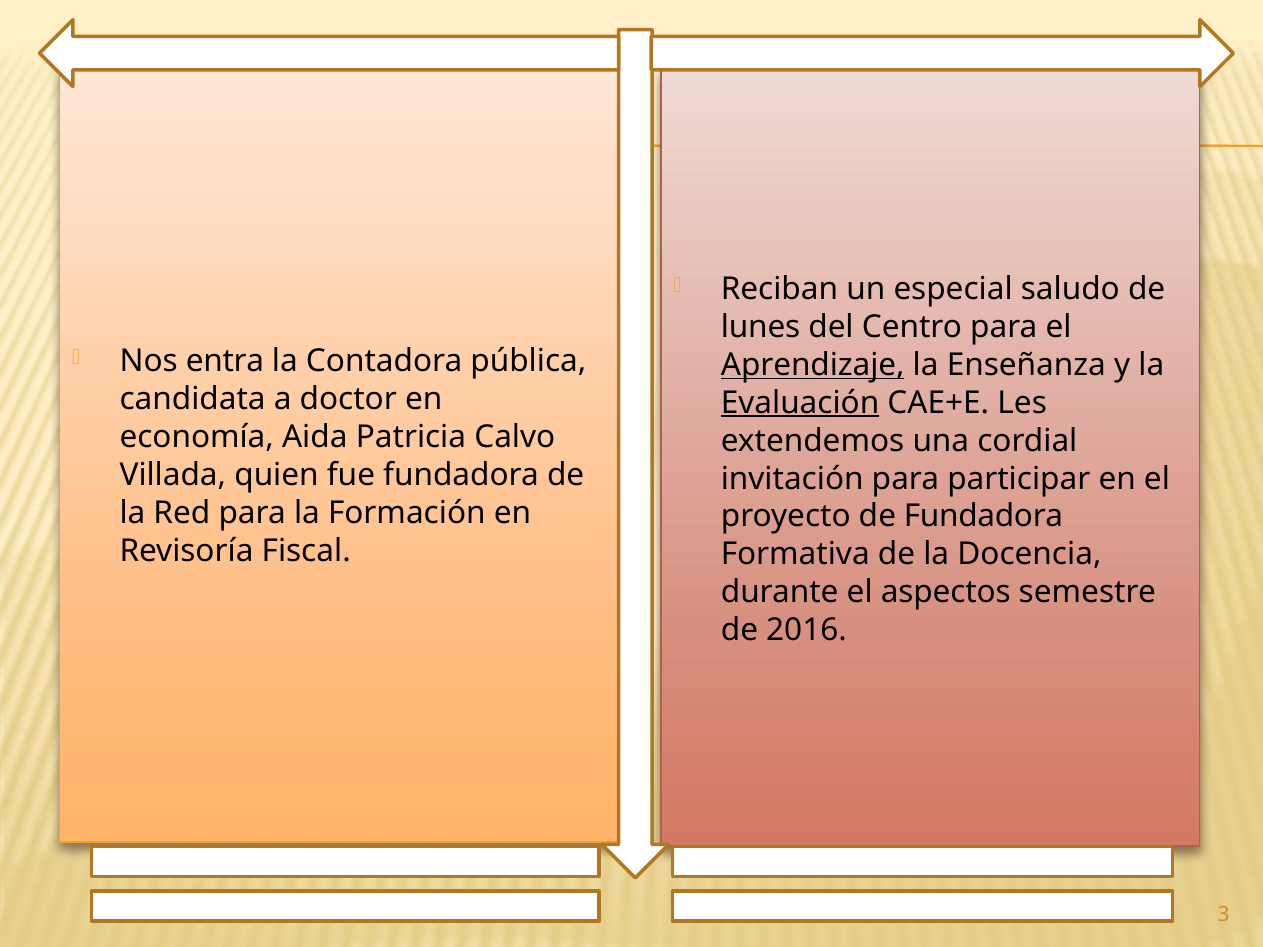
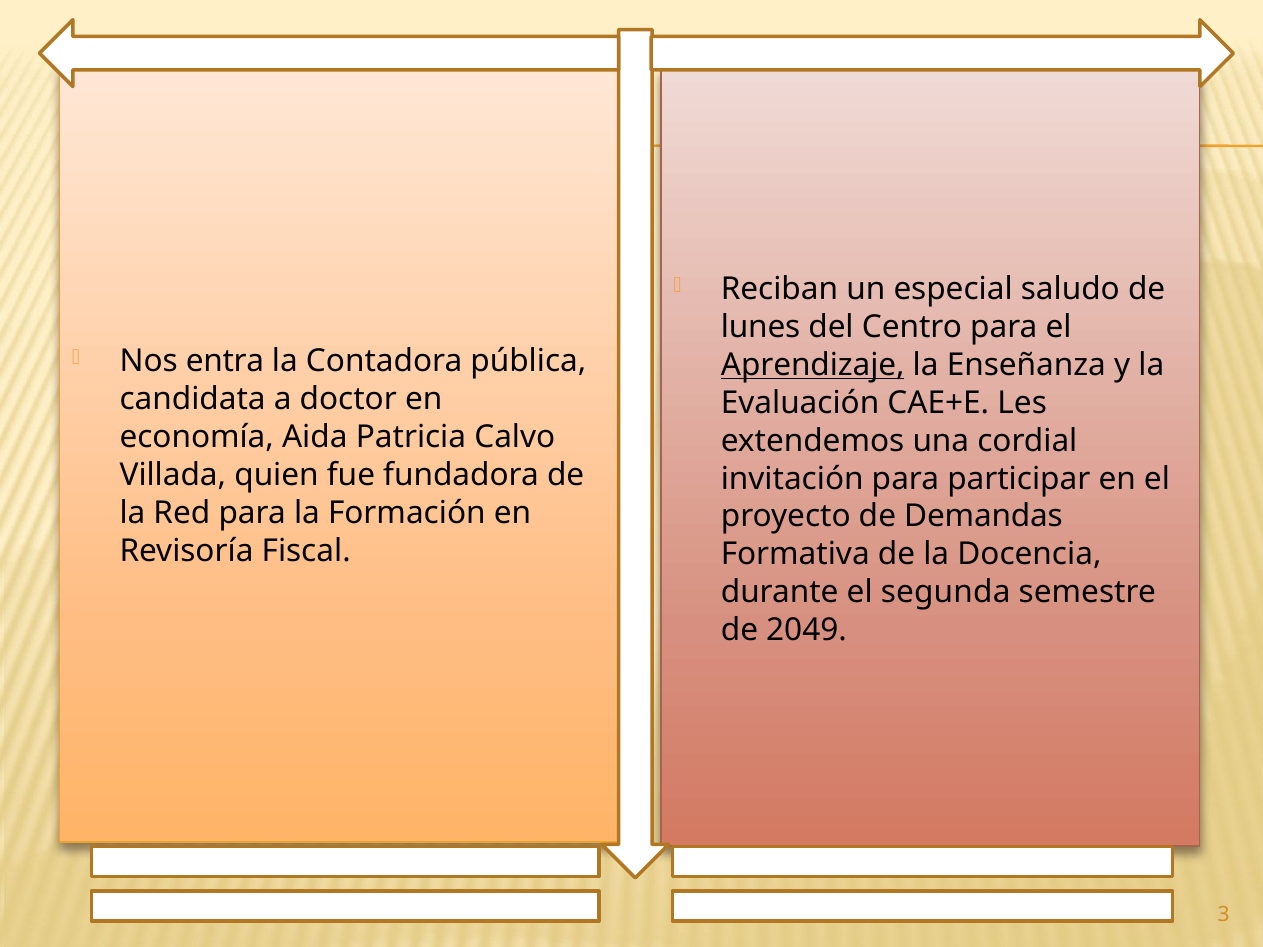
Evaluación underline: present -> none (800, 403)
de Fundadora: Fundadora -> Demandas (983, 517)
aspectos: aspectos -> segunda (946, 592)
2016: 2016 -> 2049 (807, 630)
